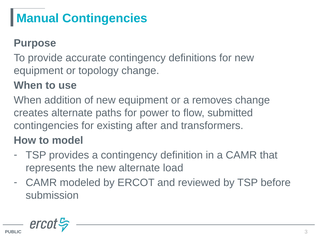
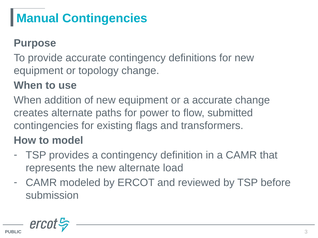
a removes: removes -> accurate (212, 100)
after: after -> flags (147, 126)
